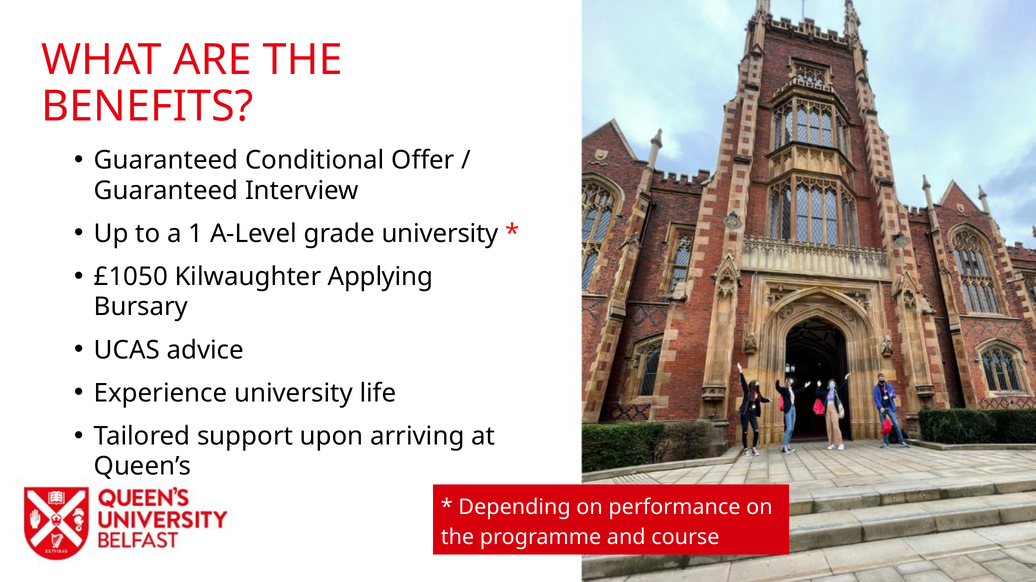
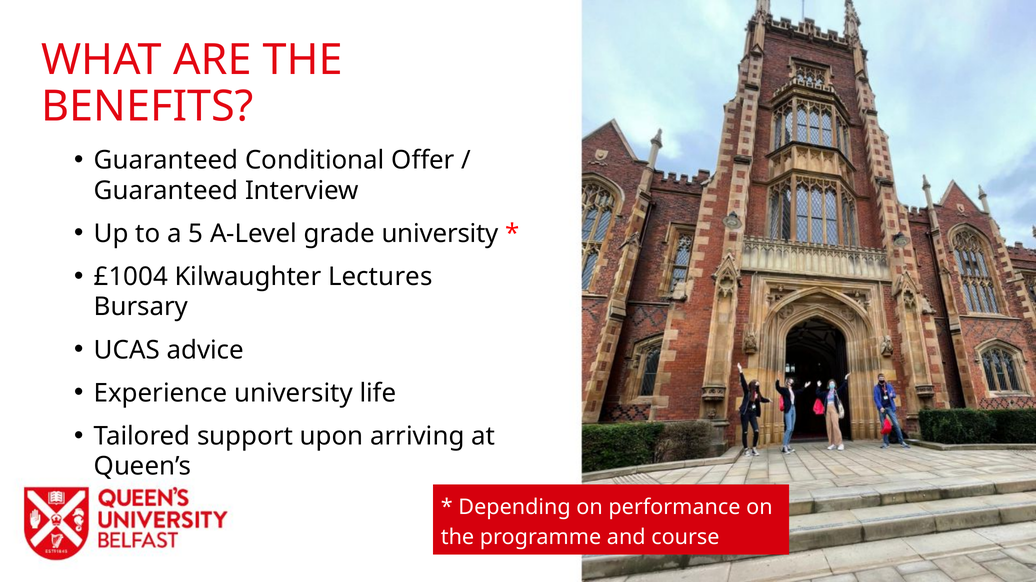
1: 1 -> 5 (196, 234)
£1050: £1050 -> £1004 (131, 277)
Applying: Applying -> Lectures (380, 277)
